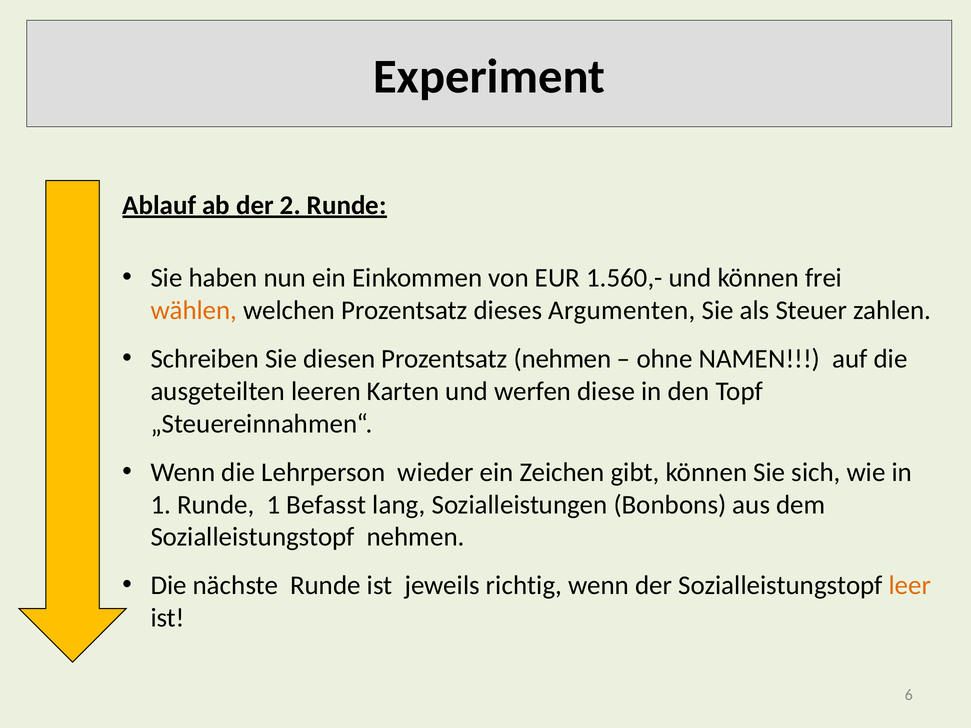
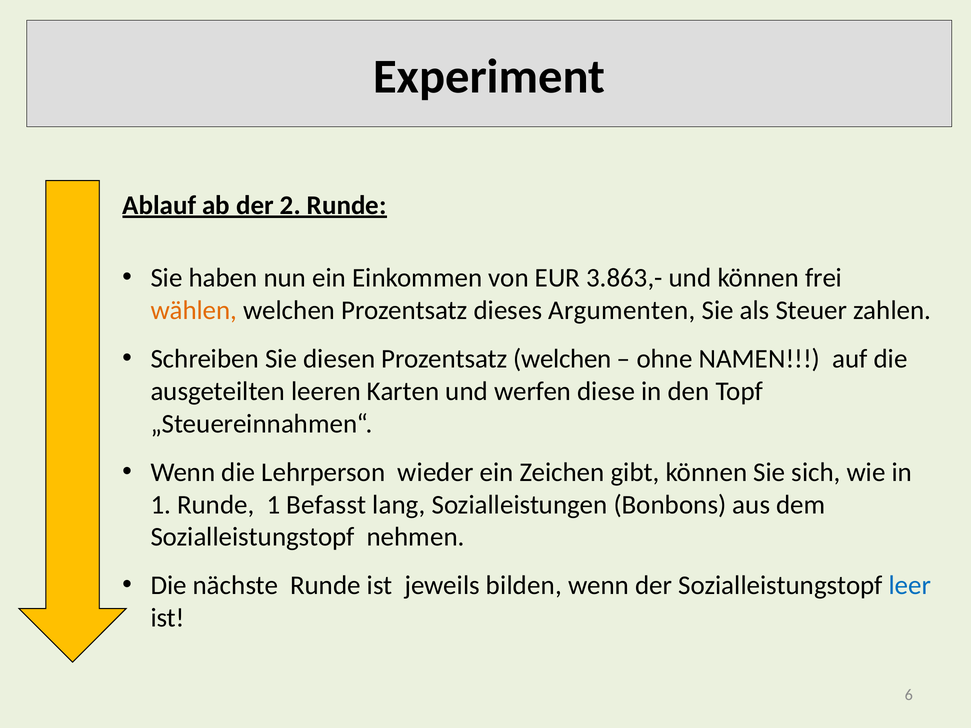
1.560,-: 1.560,- -> 3.863,- (624, 278)
Prozentsatz nehmen: nehmen -> welchen (562, 359)
richtig: richtig -> bilden (524, 586)
leer colour: orange -> blue (910, 586)
